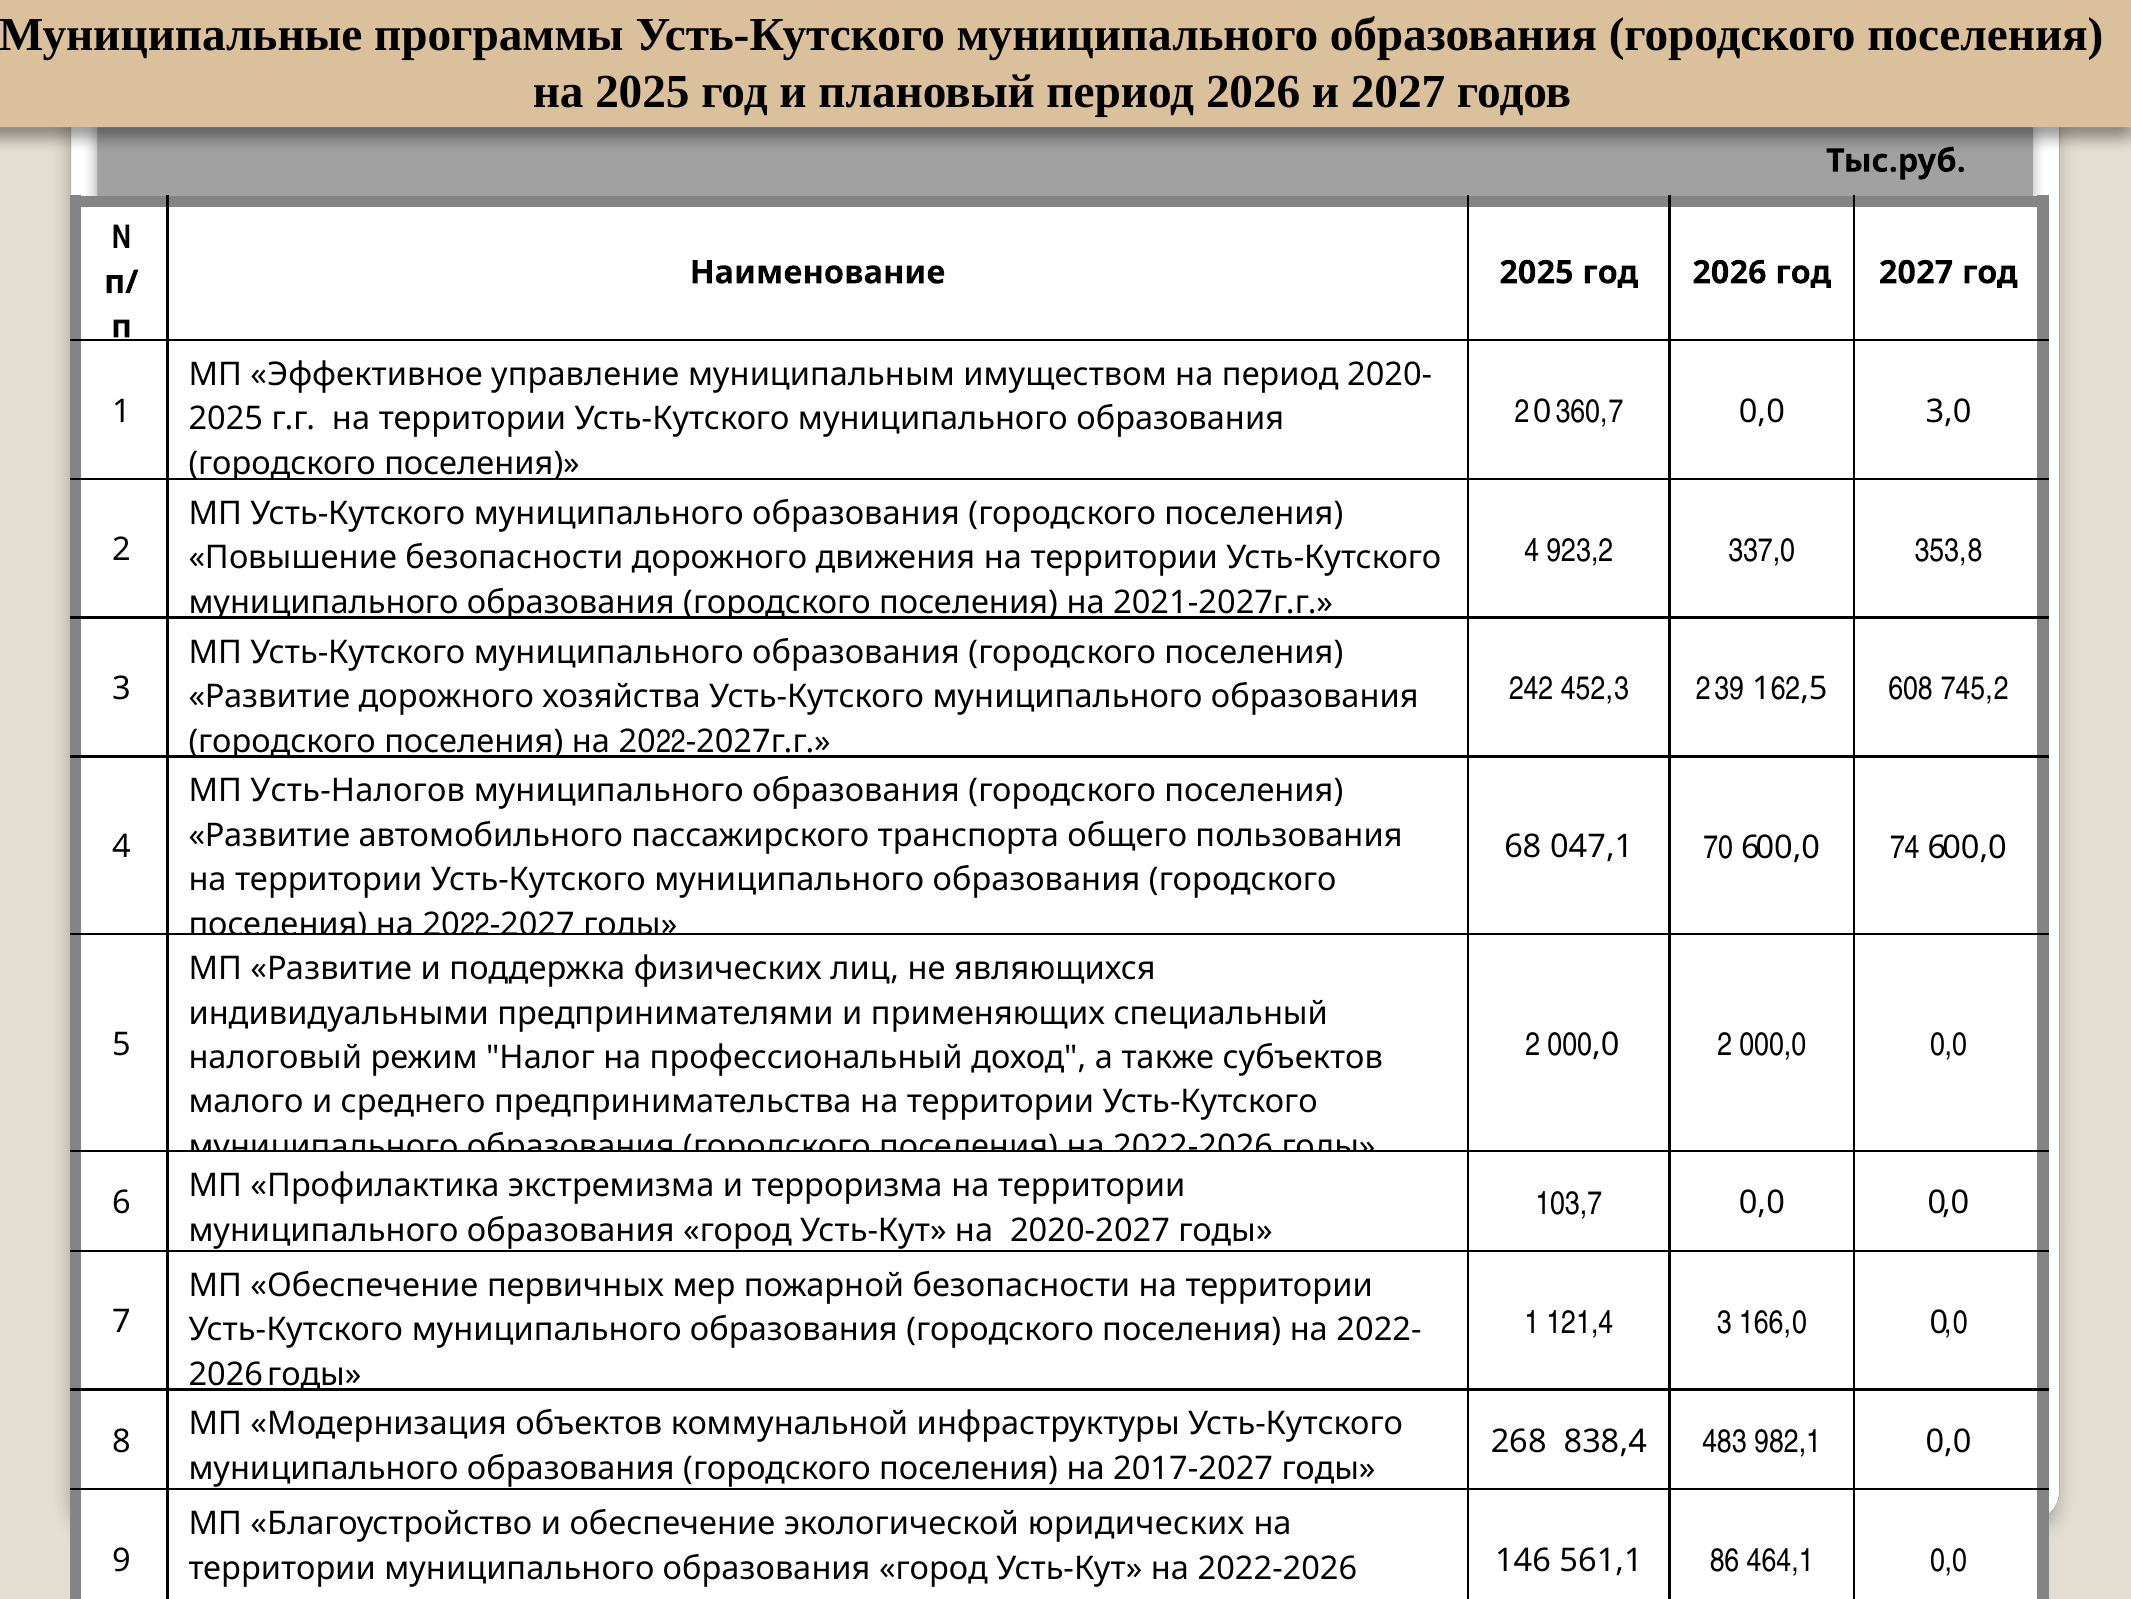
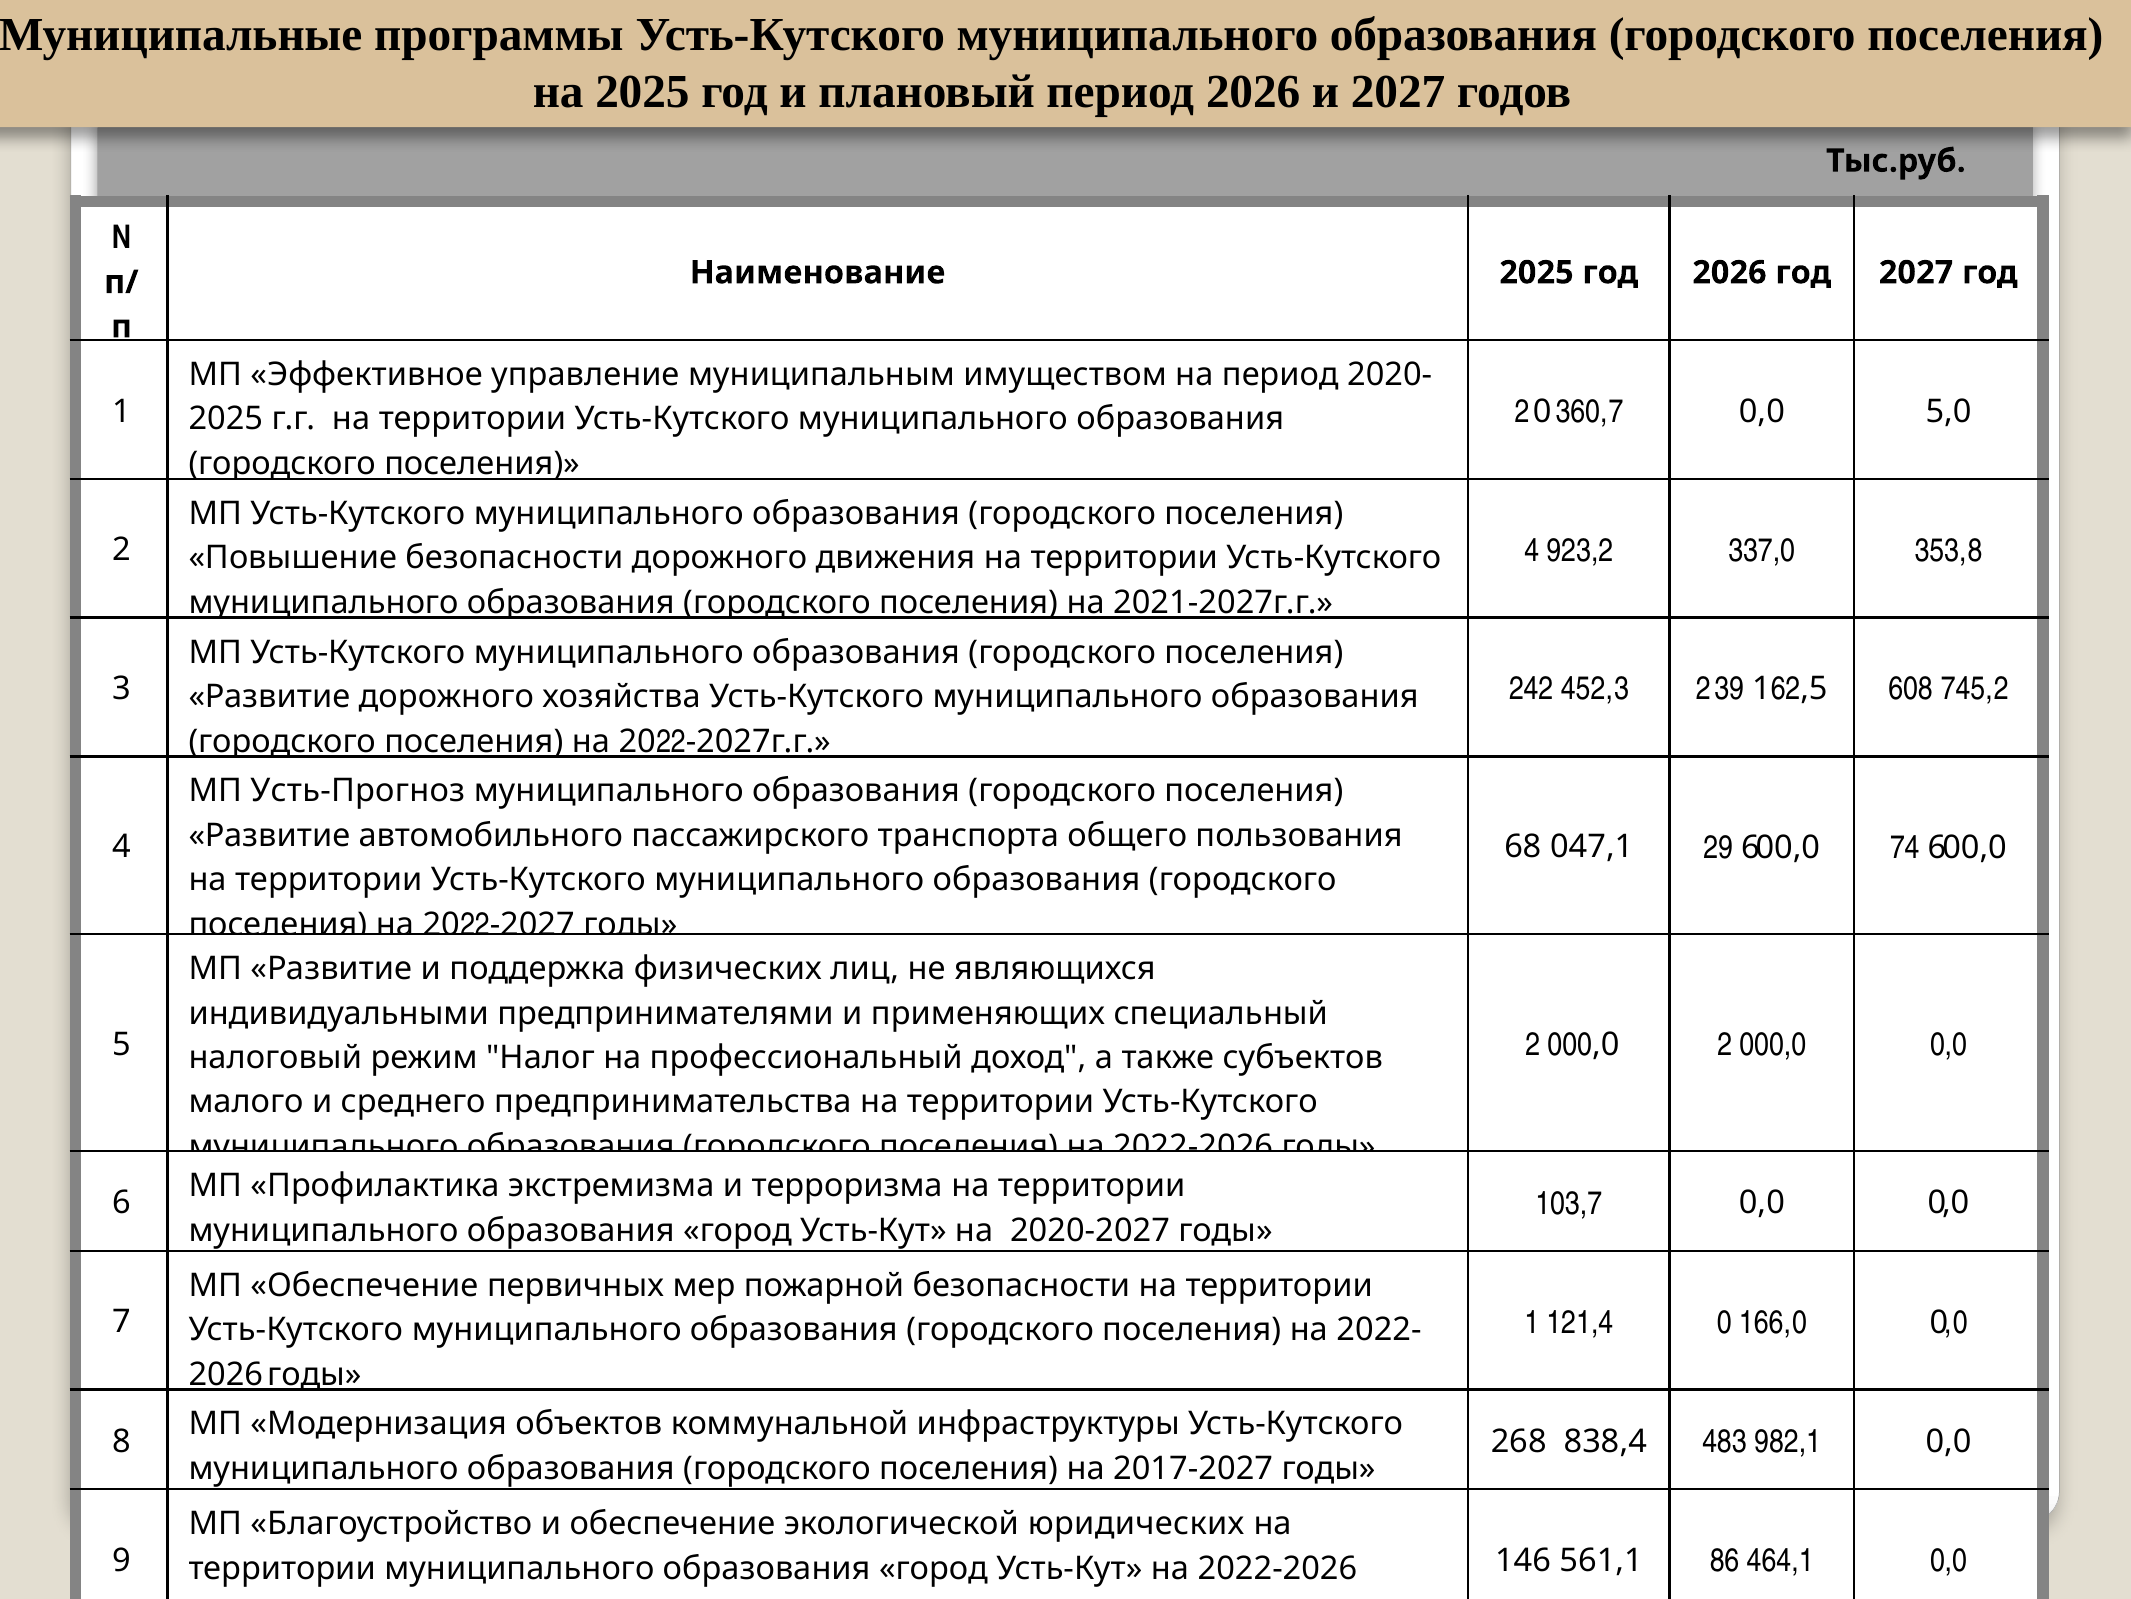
3,0: 3,0 -> 5,0 (1949, 411)
Усть-Налогов: Усть-Налогов -> Усть-Прогноз (358, 791)
70: 70 -> 29 (1718, 847)
121,4 3: 3 -> 0 (1724, 1322)
